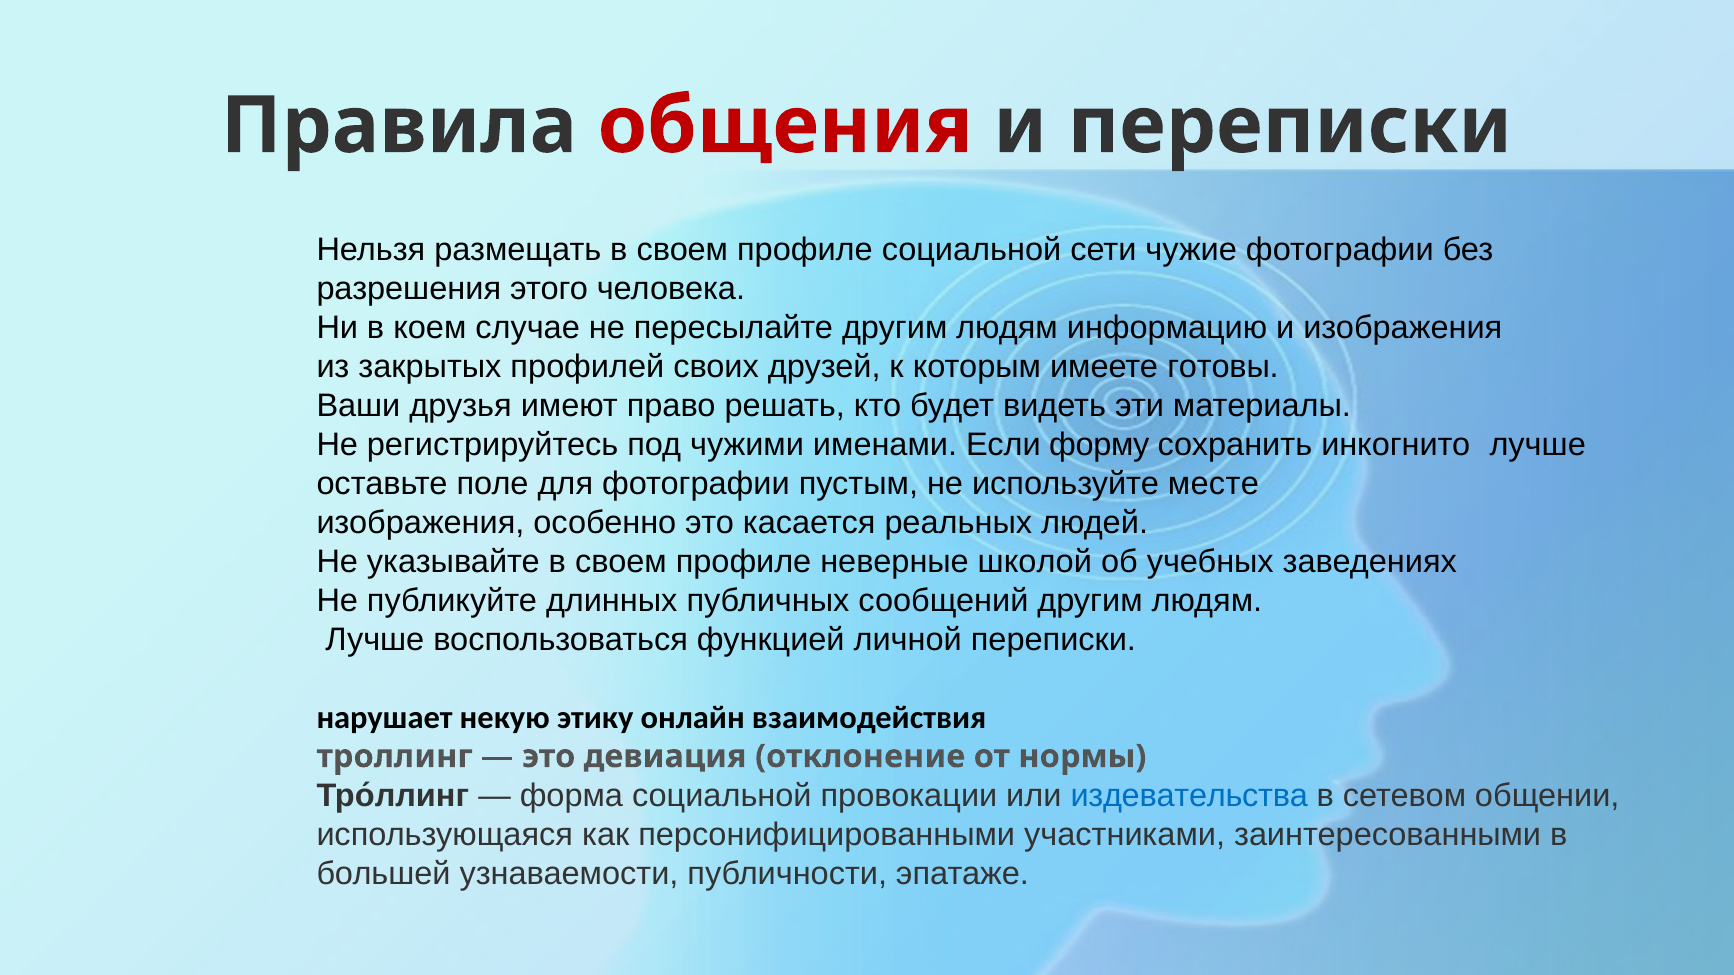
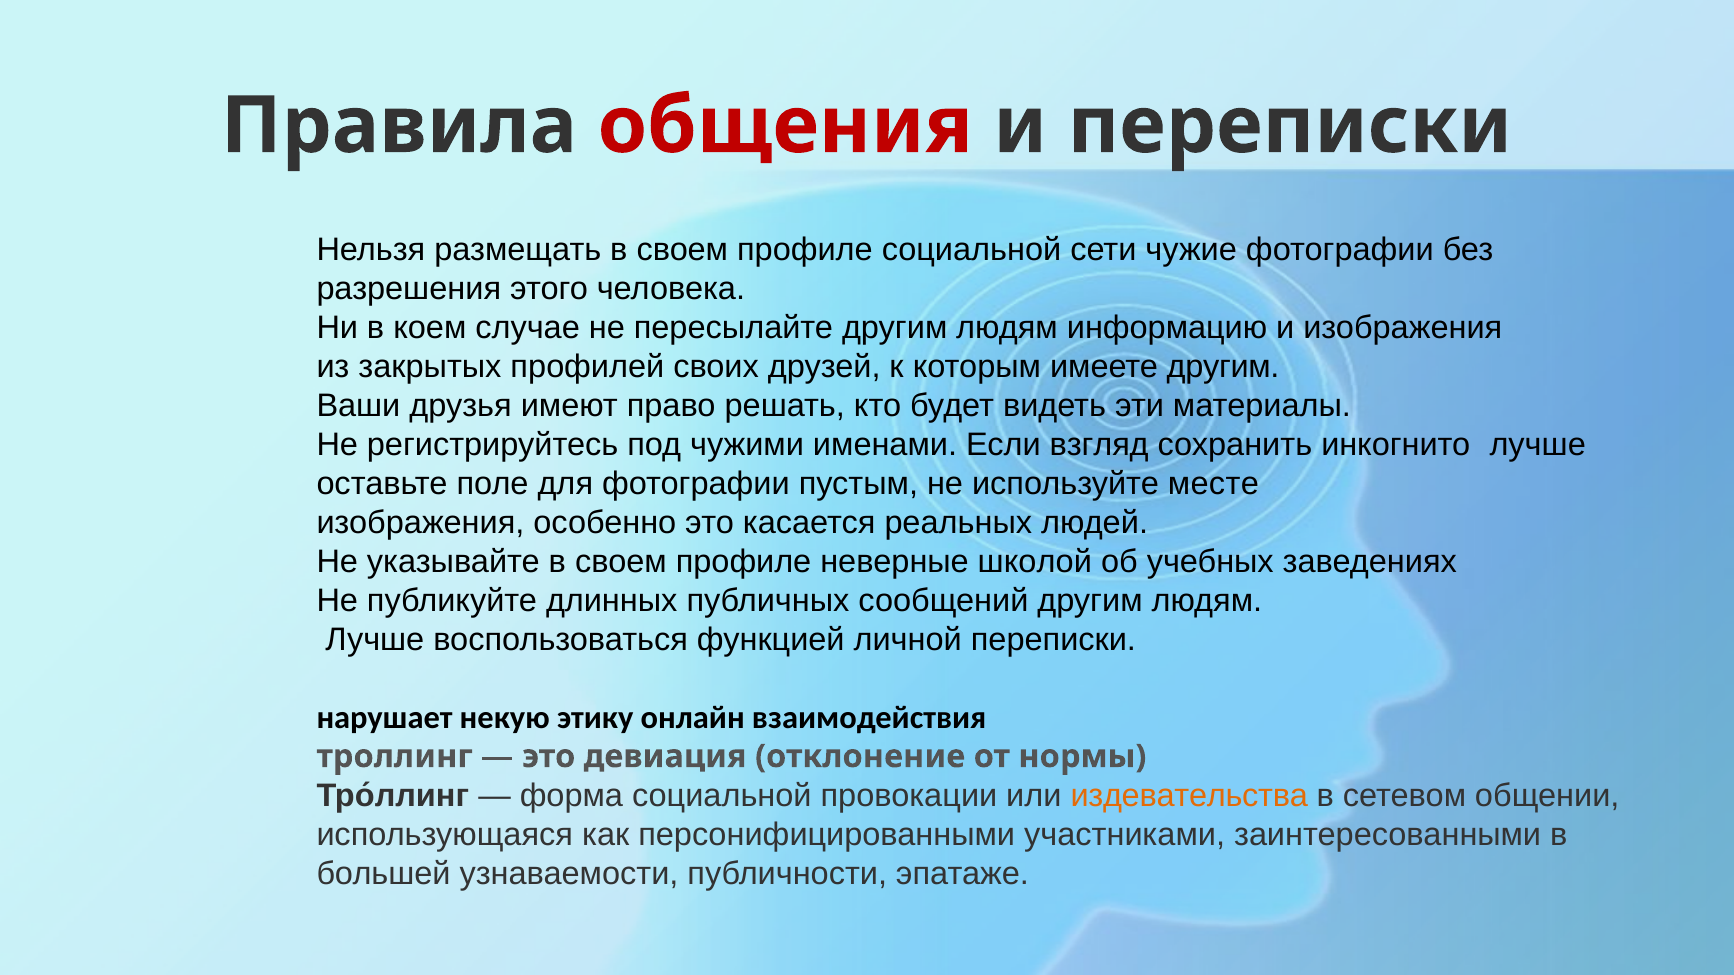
имеете готовы: готовы -> другим (1223, 367)
форму: форму -> взгляд (1099, 445)
издевательства colour: blue -> orange (1189, 796)
